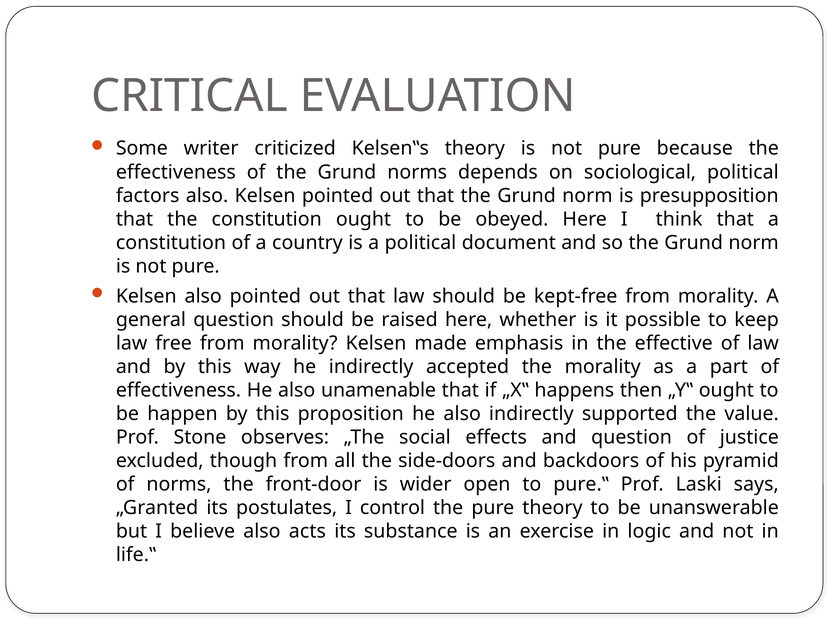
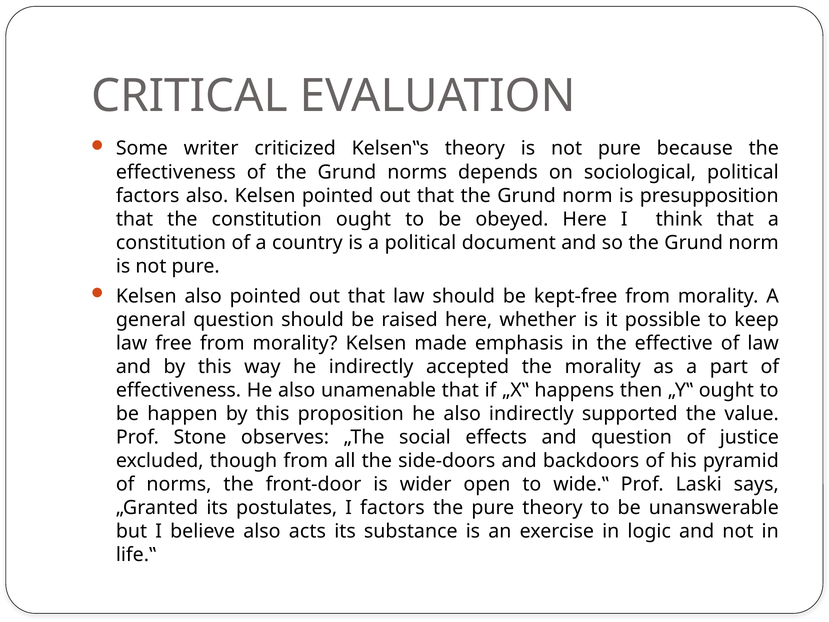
pure.‟: pure.‟ -> wide.‟ (581, 484)
I control: control -> factors (392, 508)
